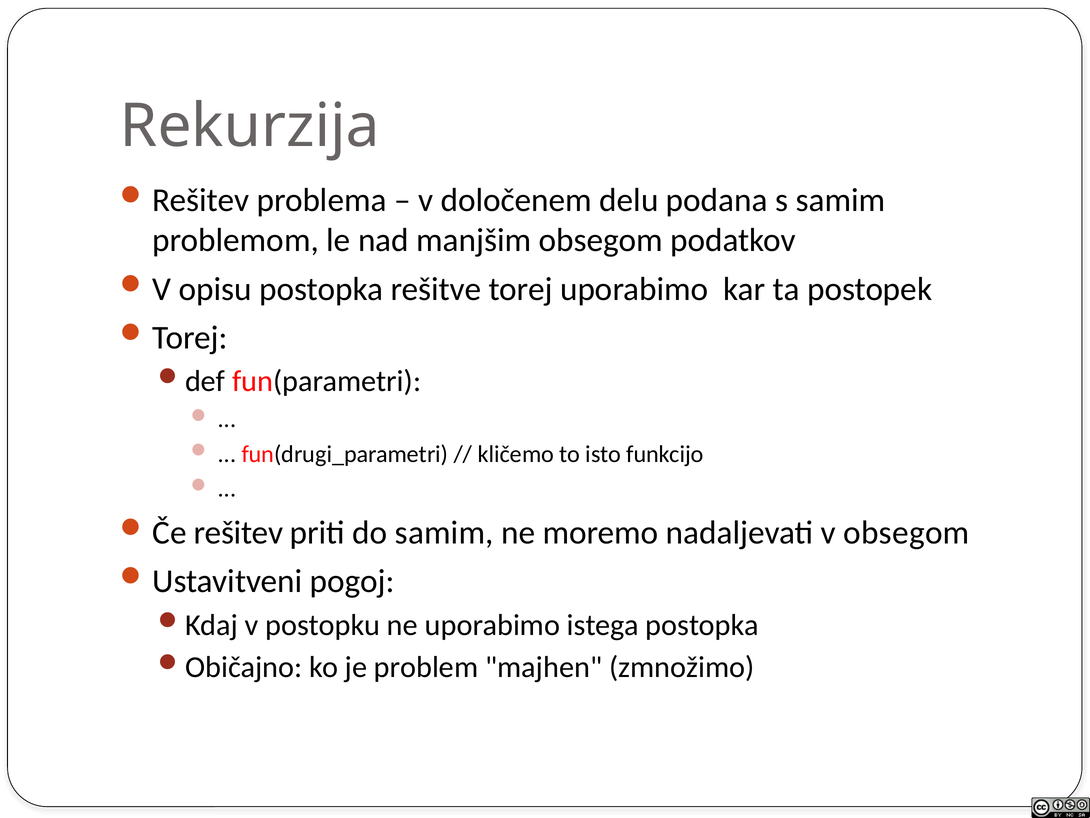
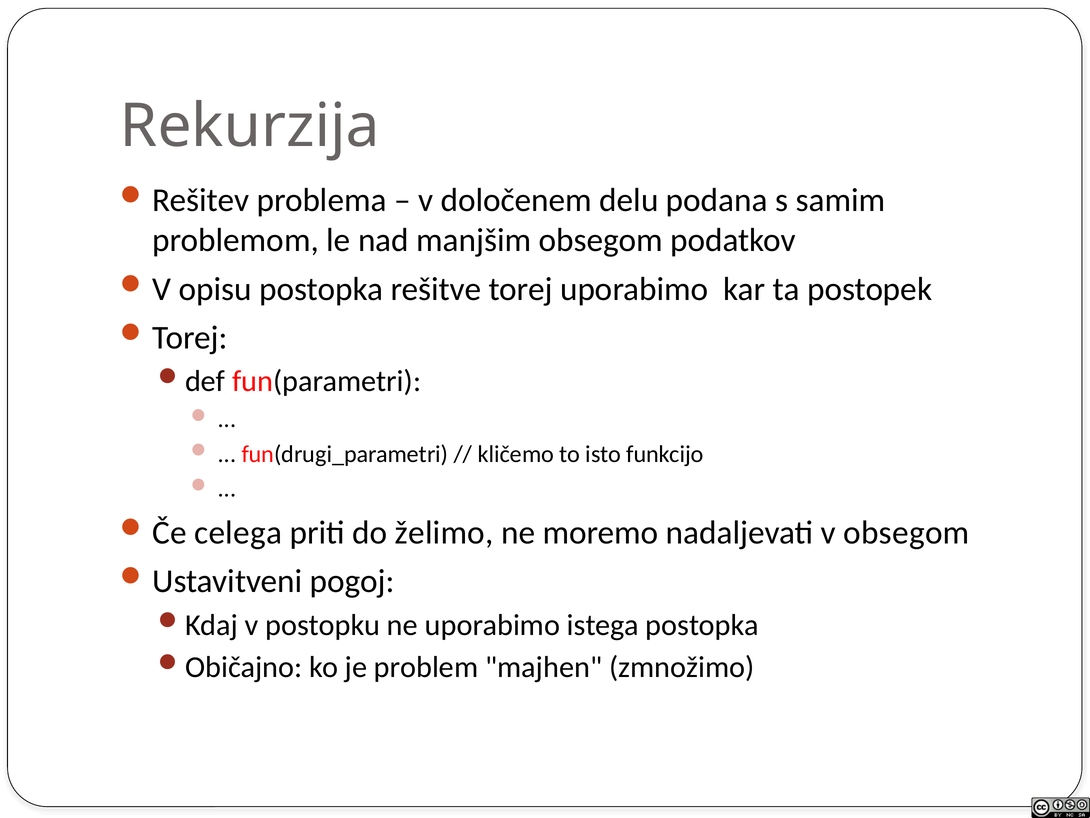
rešitev: rešitev -> celega (238, 532)
do samim: samim -> želimo (444, 532)
